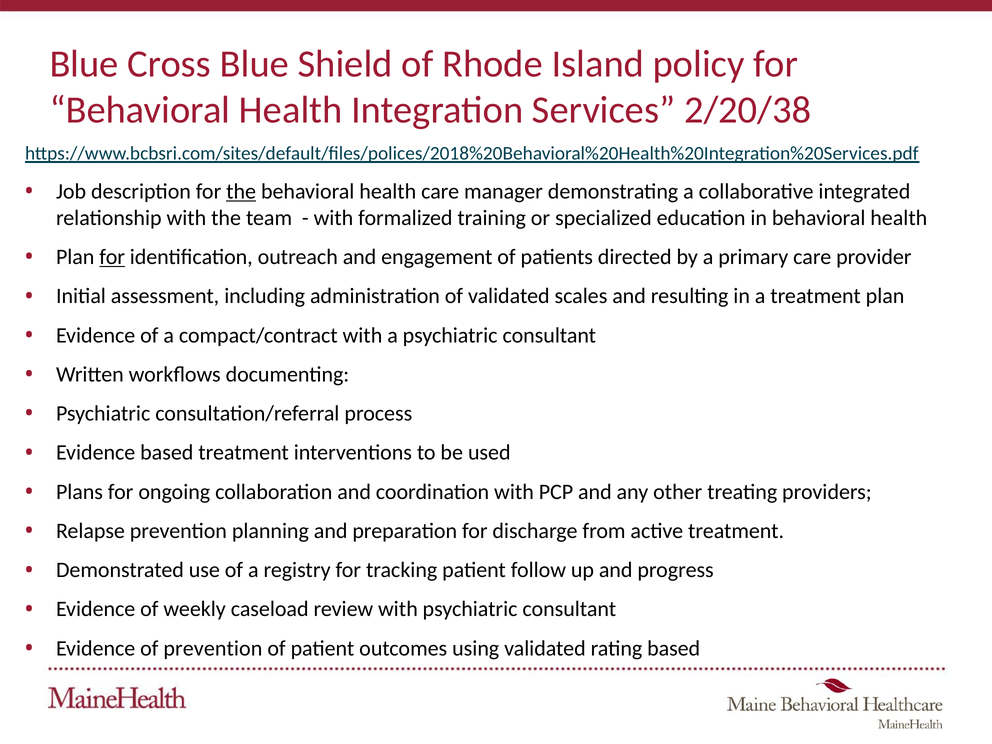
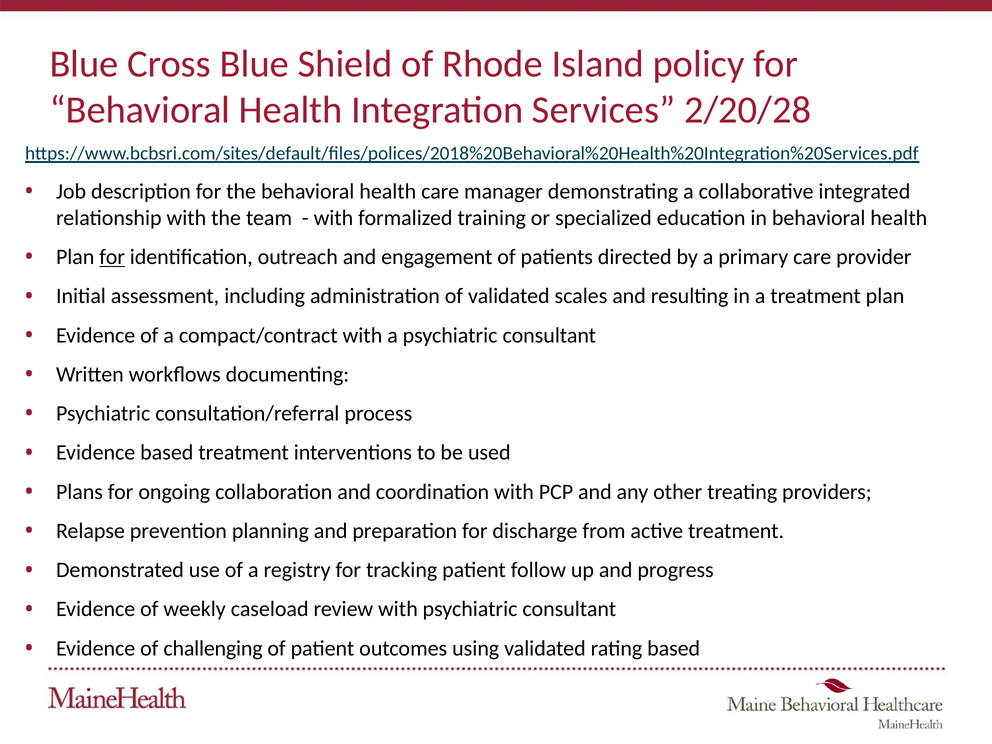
2/20/38: 2/20/38 -> 2/20/28 (748, 110)
the underline: present -> none (241, 191)
of prevention: prevention -> challenging (213, 648)
